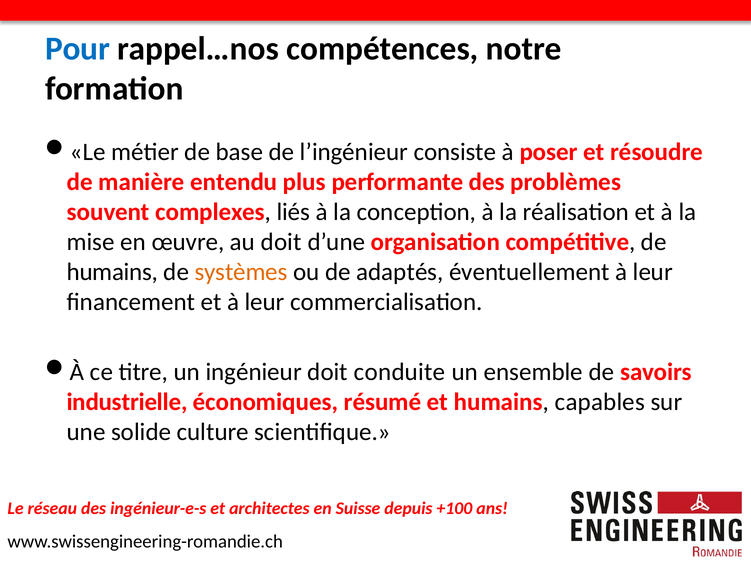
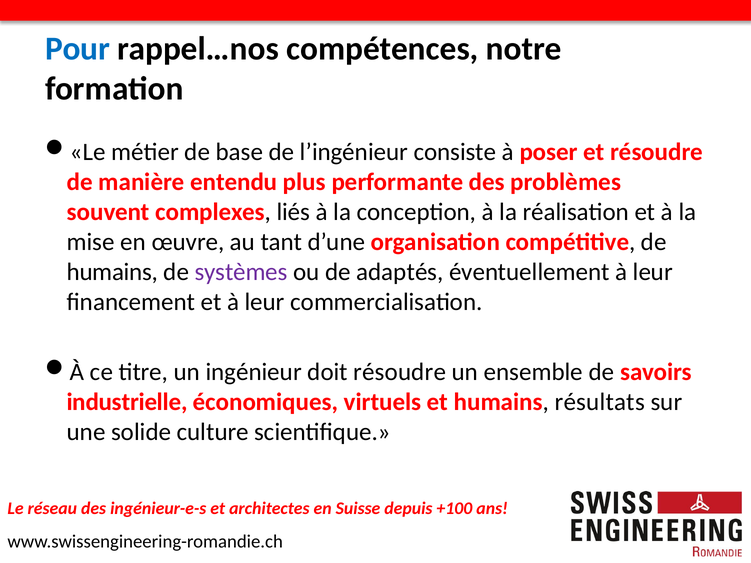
au doit: doit -> tant (281, 242)
systèmes colour: orange -> purple (241, 272)
doit conduite: conduite -> résoudre (400, 372)
résumé: résumé -> virtuels (383, 402)
capables: capables -> résultats (600, 402)
